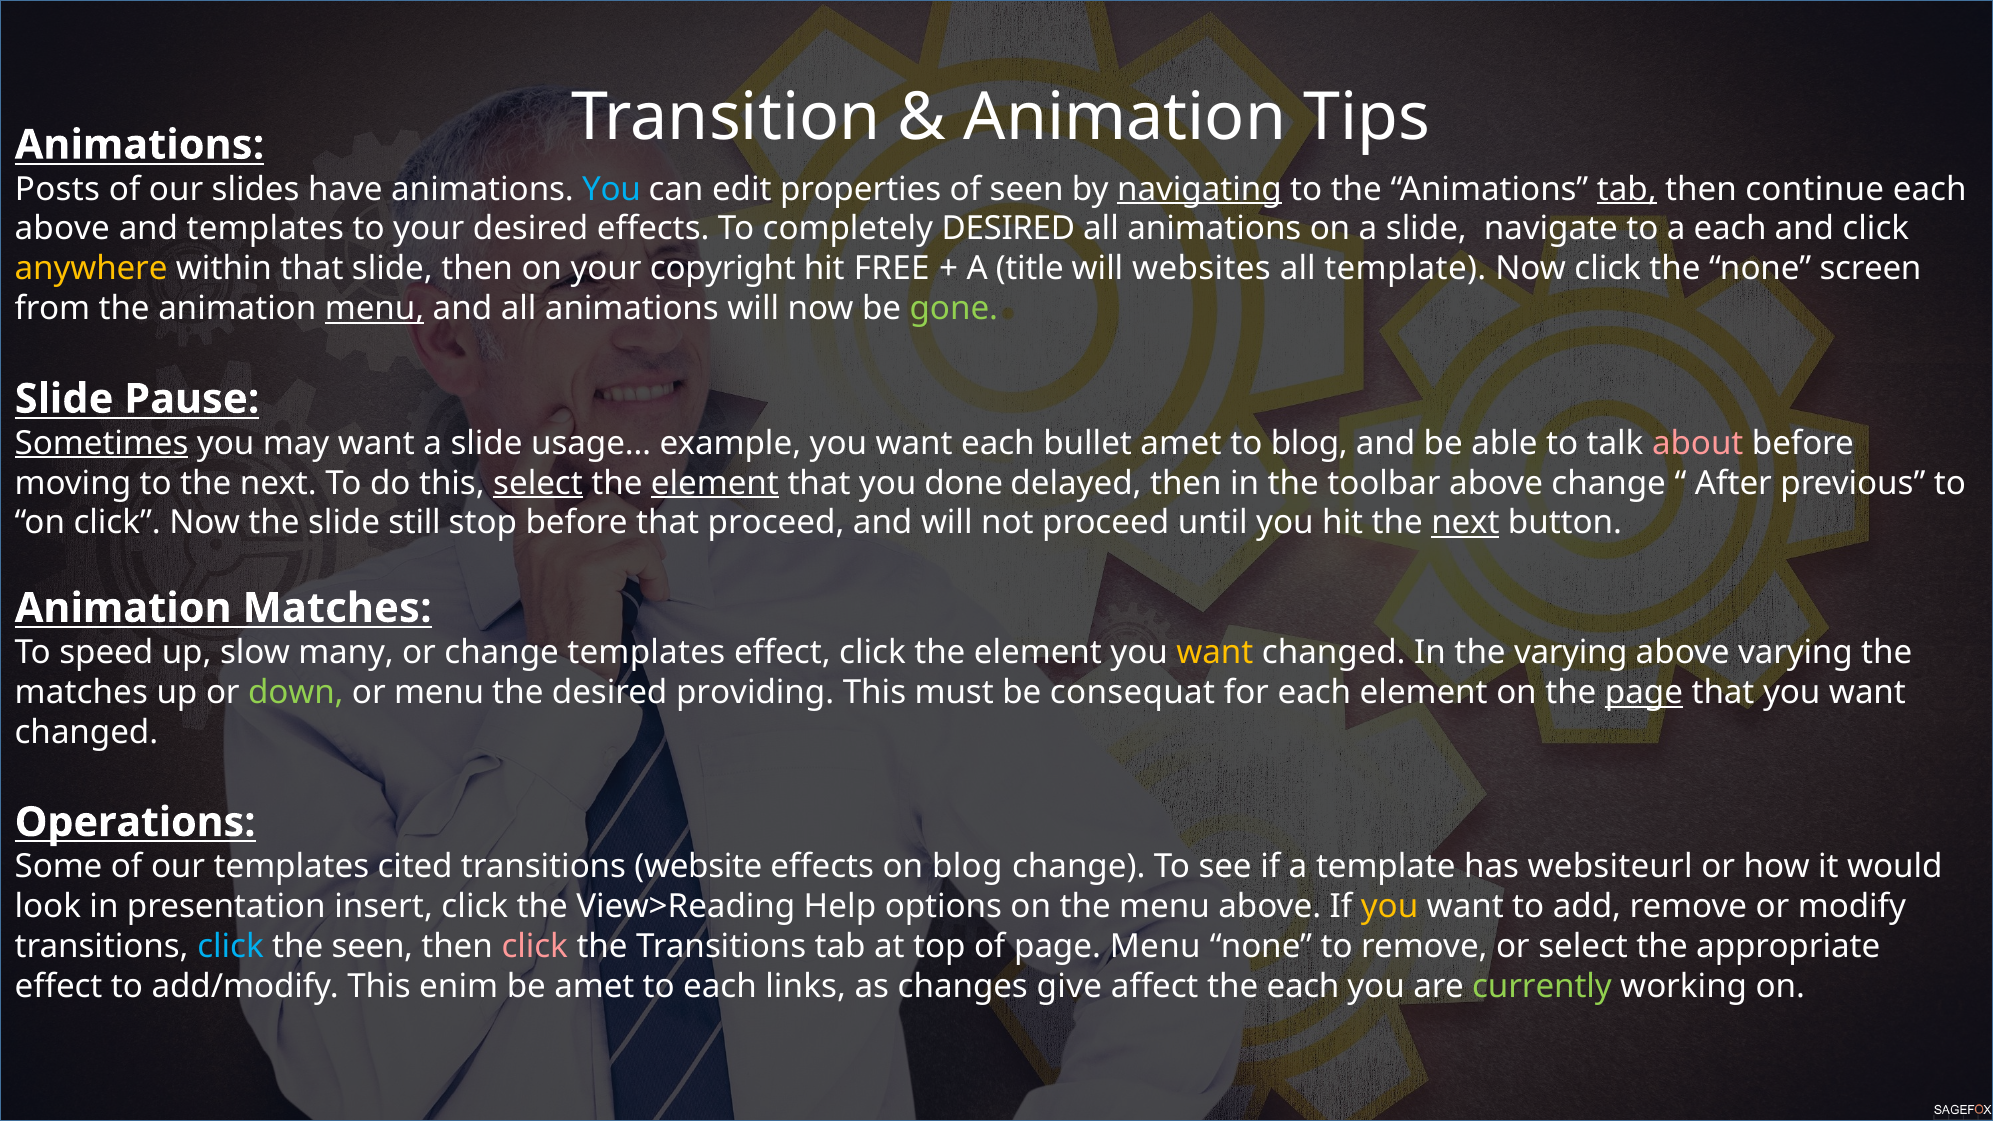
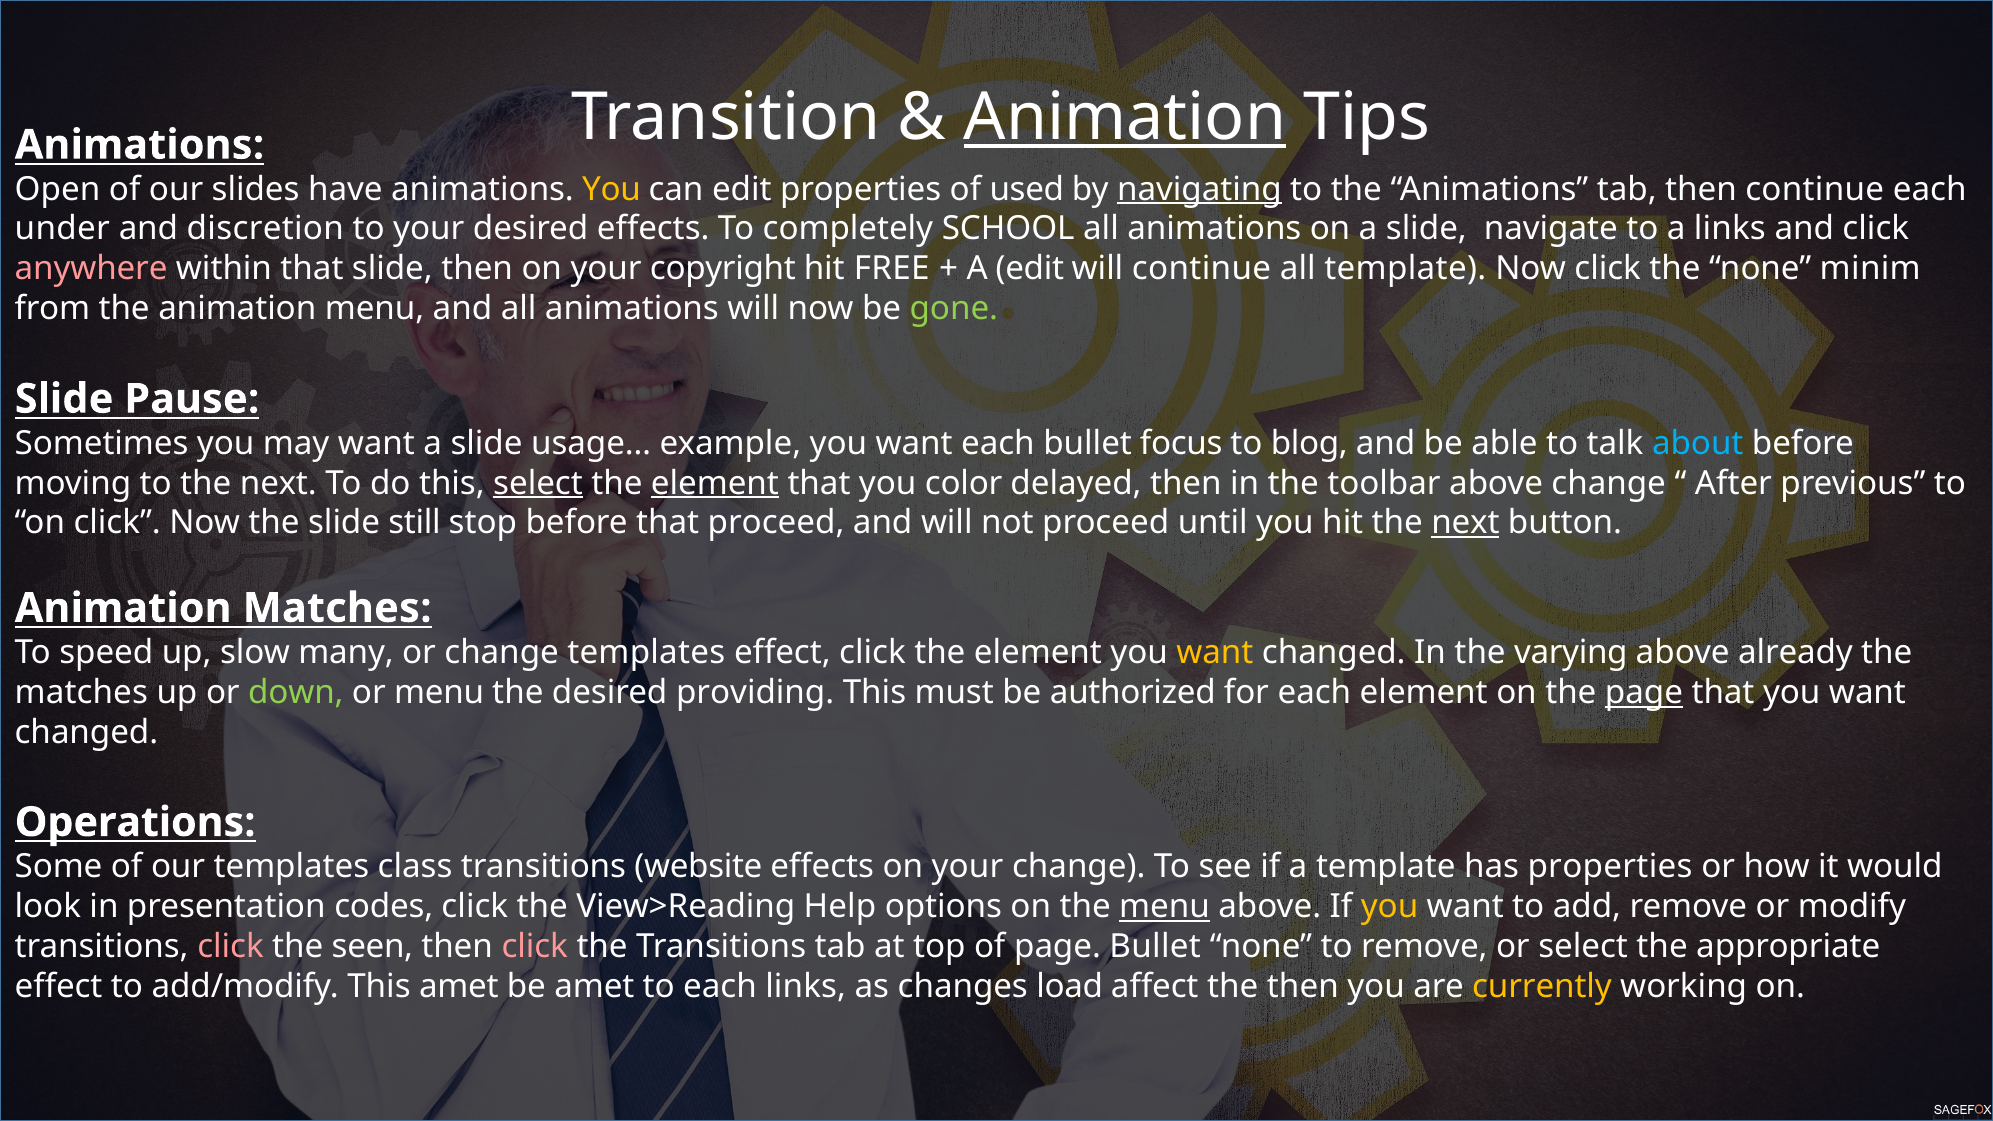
Animation underline: none -> present (1125, 117)
Posts: Posts -> Open (58, 189)
You colour: light blue -> yellow (611, 189)
of seen: seen -> used (1027, 189)
tab underline: present -> none (1627, 189)
above: above -> under (62, 229)
and templates: templates -> discretion (265, 229)
completely DESIRED: DESIRED -> SCHOOL (1008, 229)
a each: each -> links (1730, 229)
anywhere colour: yellow -> pink (91, 269)
A title: title -> edit (1030, 269)
will websites: websites -> continue (1202, 269)
screen: screen -> minim (1870, 269)
menu underline: present -> none (375, 309)
Sometimes underline: present -> none (102, 443)
bullet amet: amet -> focus (1181, 443)
about colour: pink -> light blue (1698, 443)
done: done -> color (964, 483)
above varying: varying -> already (1795, 652)
consequat: consequat -> authorized (1133, 692)
cited: cited -> class (415, 867)
effects on blog: blog -> your (967, 867)
has websiteurl: websiteurl -> properties (1610, 867)
insert: insert -> codes (384, 906)
menu underline: none -> present (1165, 906)
click colour: light blue -> pink (231, 946)
page Menu: Menu -> Bullet (1155, 946)
This enim: enim -> amet (459, 986)
give: give -> load (1070, 986)
the each: each -> then (1303, 986)
currently colour: light green -> yellow (1542, 986)
